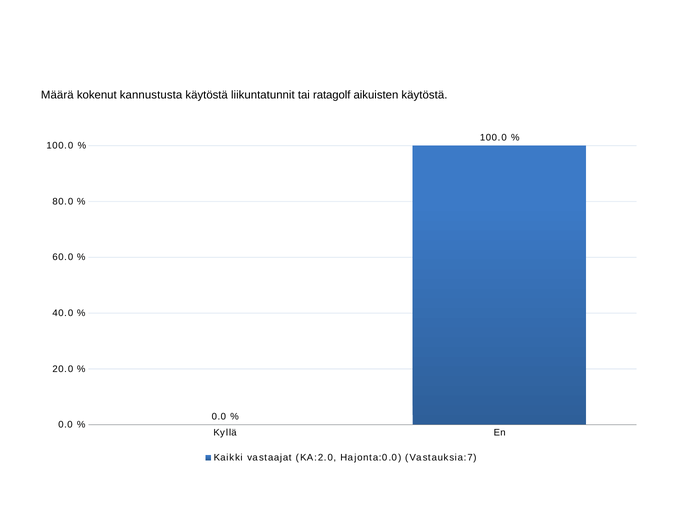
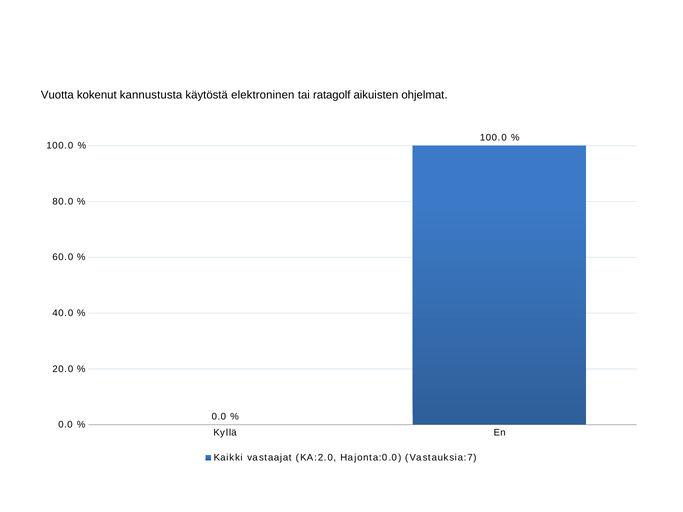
Määrä: Määrä -> Vuotta (57, 95)
liikuntatunnit: liikuntatunnit -> elektroninen (263, 95)
aikuisten käytöstä: käytöstä -> ohjelmat (424, 95)
